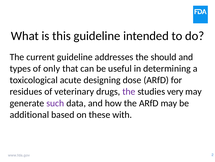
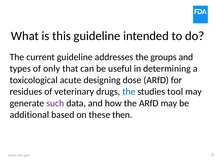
should: should -> groups (164, 57)
the colour: purple -> blue (129, 91)
very: very -> tool (175, 91)
with: with -> then (122, 114)
